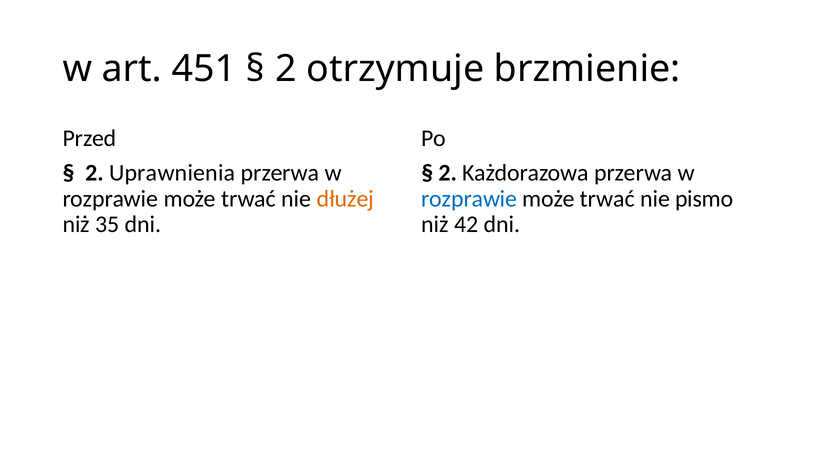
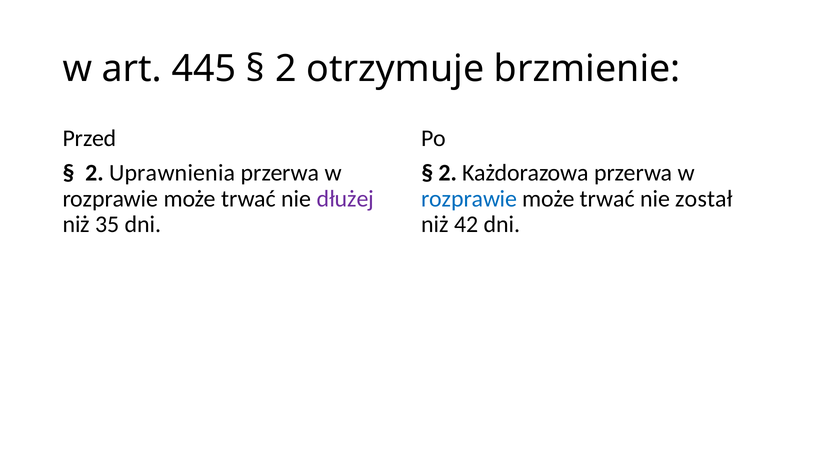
451: 451 -> 445 (204, 69)
dłużej colour: orange -> purple (345, 199)
pismo: pismo -> został (704, 199)
